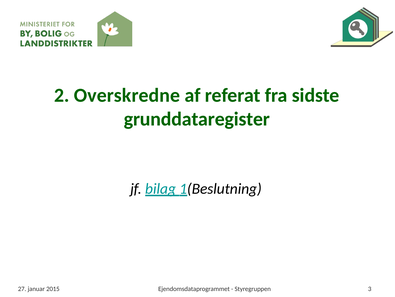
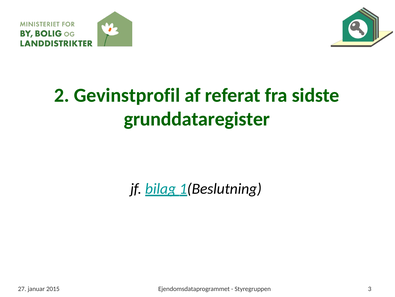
Overskredne: Overskredne -> Gevinstprofil (127, 95)
